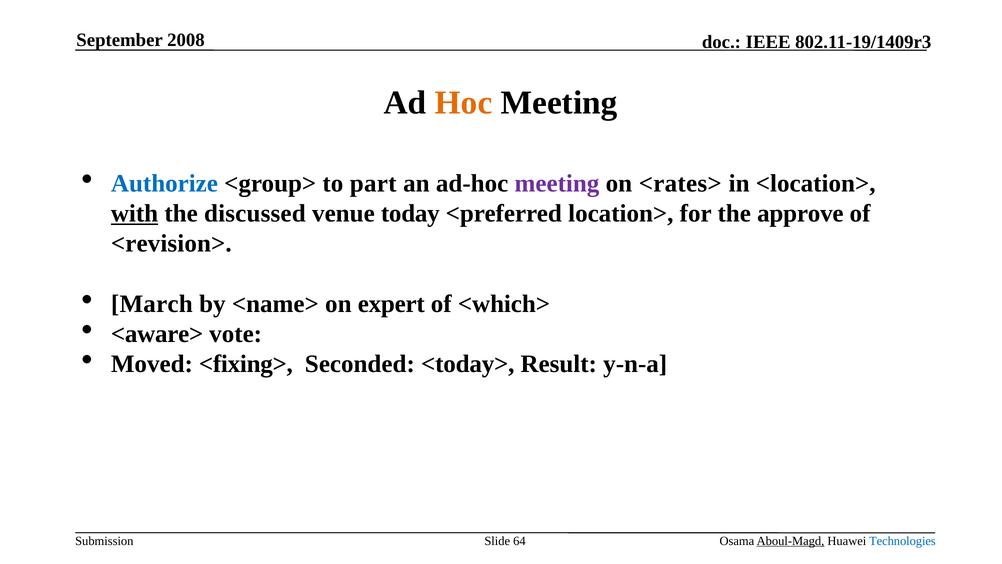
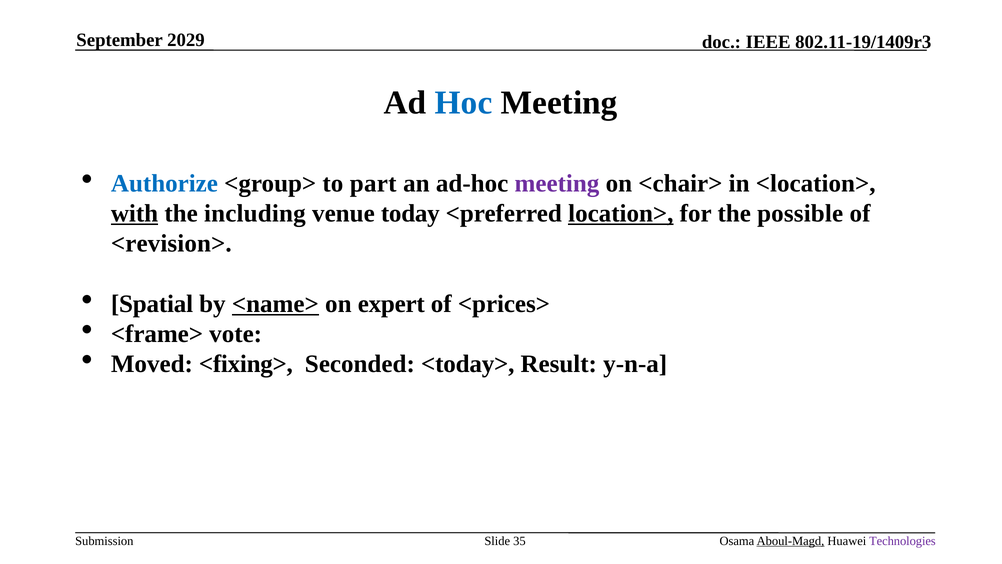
2008: 2008 -> 2029 (186, 40)
Hoc colour: orange -> blue (464, 102)
<rates>: <rates> -> <chair> (680, 183)
discussed: discussed -> including (255, 213)
location> underline: none -> present (621, 213)
approve: approve -> possible (800, 213)
March: March -> Spatial (152, 304)
<name> underline: none -> present (275, 304)
<which>: <which> -> <prices> (504, 304)
<aware>: <aware> -> <frame> (157, 334)
64: 64 -> 35 (519, 541)
Technologies colour: blue -> purple (902, 541)
